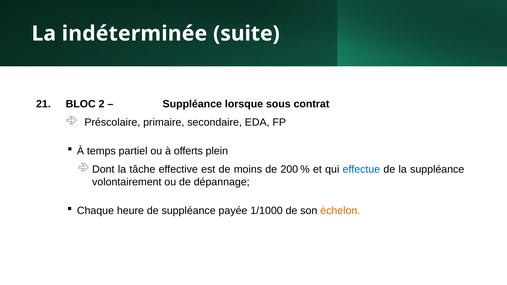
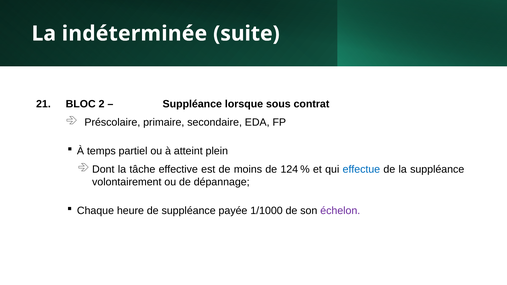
offerts: offerts -> atteint (188, 151)
200: 200 -> 124 (289, 170)
échelon colour: orange -> purple (340, 211)
